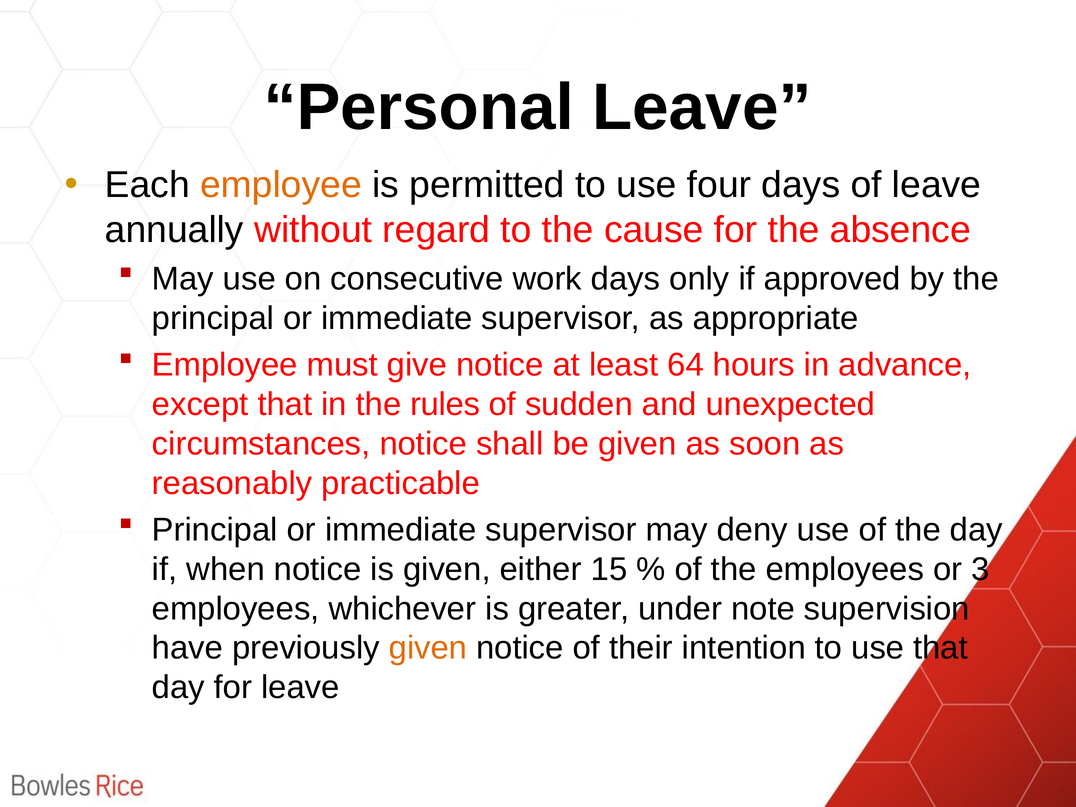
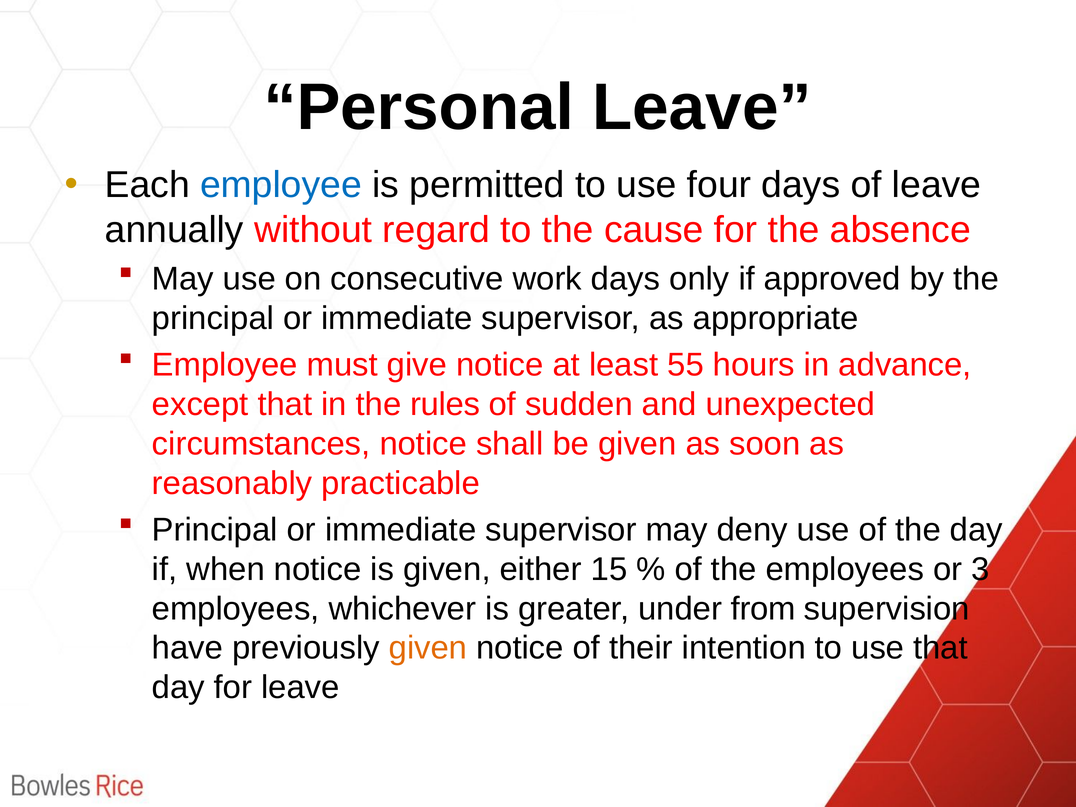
employee colour: orange -> blue (281, 185)
64: 64 -> 55 (686, 365)
note: note -> from (763, 609)
